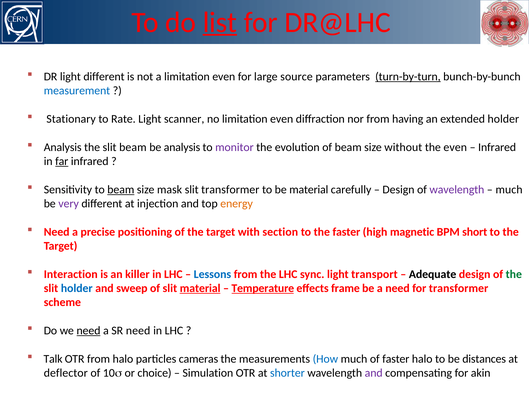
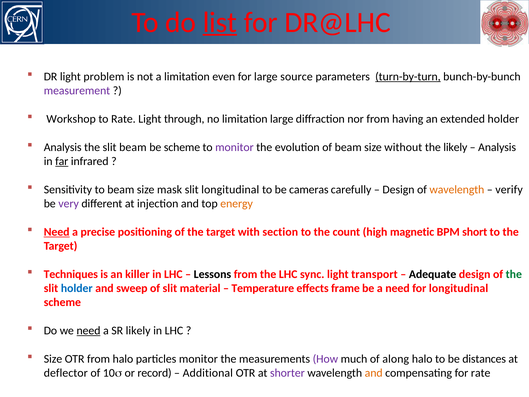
light different: different -> problem (104, 77)
measurement colour: blue -> purple (77, 91)
Stationary: Stationary -> Workshop (71, 119)
scanner: scanner -> through (184, 119)
no limitation even: even -> large (282, 119)
be analysis: analysis -> scheme (182, 147)
the even: even -> likely (455, 147)
Infrared: Infrared -> Analysis (497, 147)
beam underline: present -> none (121, 189)
slit transformer: transformer -> longitudinal (230, 189)
be material: material -> cameras (309, 189)
wavelength colour: purple -> orange (457, 189)
much: much -> verify (509, 189)
Need underline: none -> present (57, 232)
the faster: faster -> count (346, 232)
Interaction: Interaction -> Techniques (71, 274)
Lessons colour: blue -> black (212, 274)
material underline: present -> none (200, 288)
Temperature underline: present -> none (263, 288)
for transformer: transformer -> longitudinal (459, 288)
SR need: need -> likely (138, 330)
Talk: Talk -> Size (53, 359)
particles cameras: cameras -> monitor (198, 359)
How colour: blue -> purple (325, 359)
of faster: faster -> along (396, 359)
choice: choice -> record (155, 373)
Simulation: Simulation -> Additional (208, 373)
shorter colour: blue -> purple (287, 373)
and colour: purple -> orange (374, 373)
for akin: akin -> rate (481, 373)
